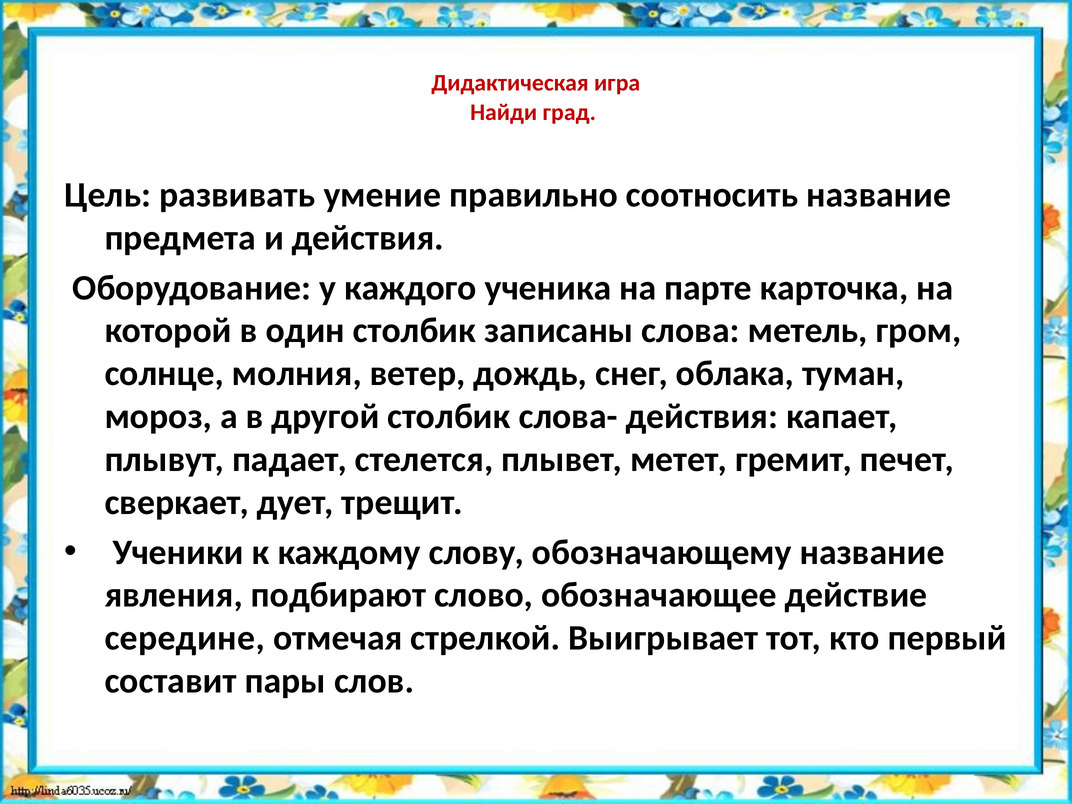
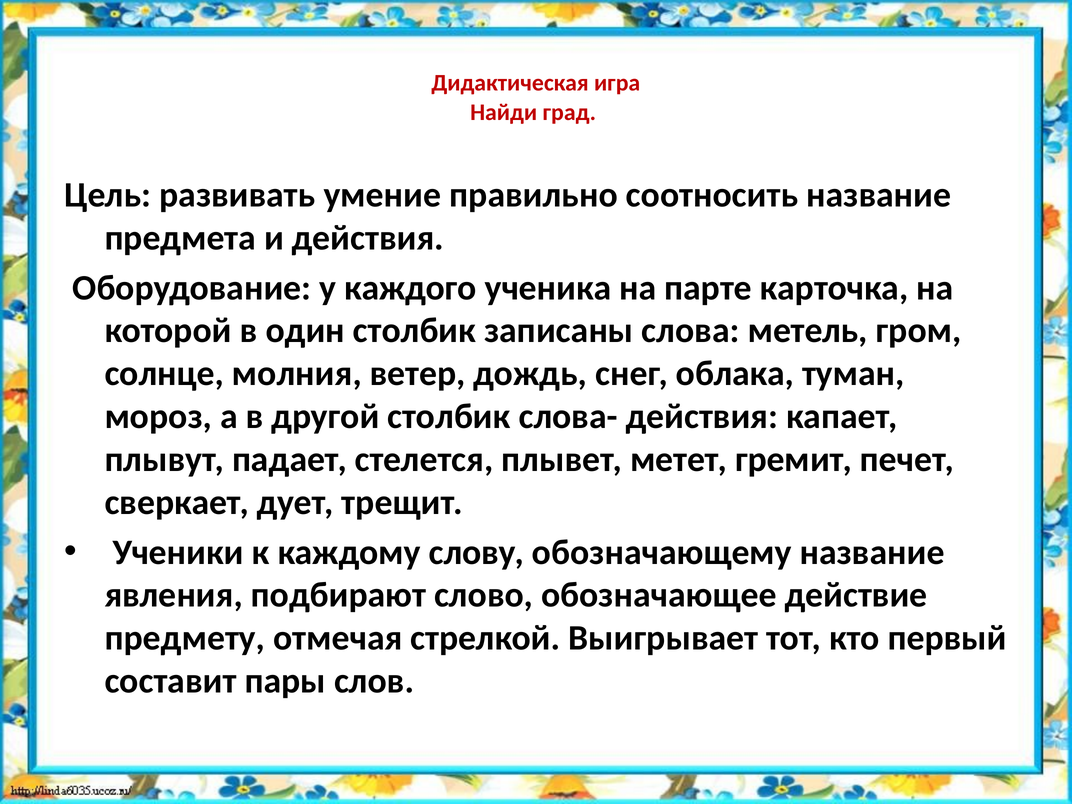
середине: середине -> предмету (185, 638)
